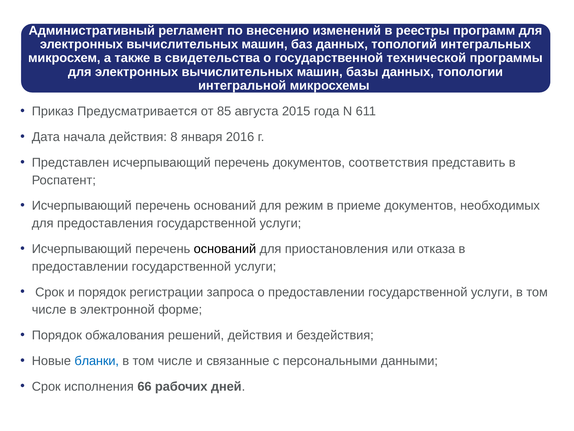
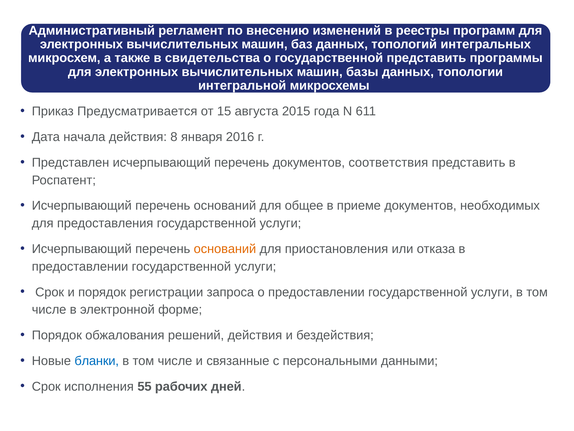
государственной технической: технической -> представить (426, 58)
85: 85 -> 15 (224, 111)
режим: режим -> общее (304, 206)
оснований colour: black -> orange (225, 249)
66: 66 -> 55 (144, 386)
